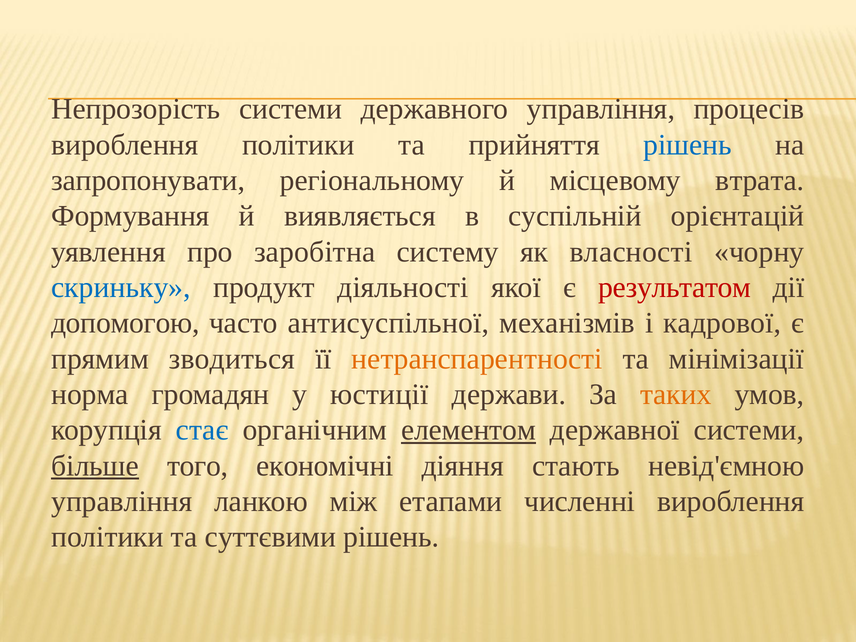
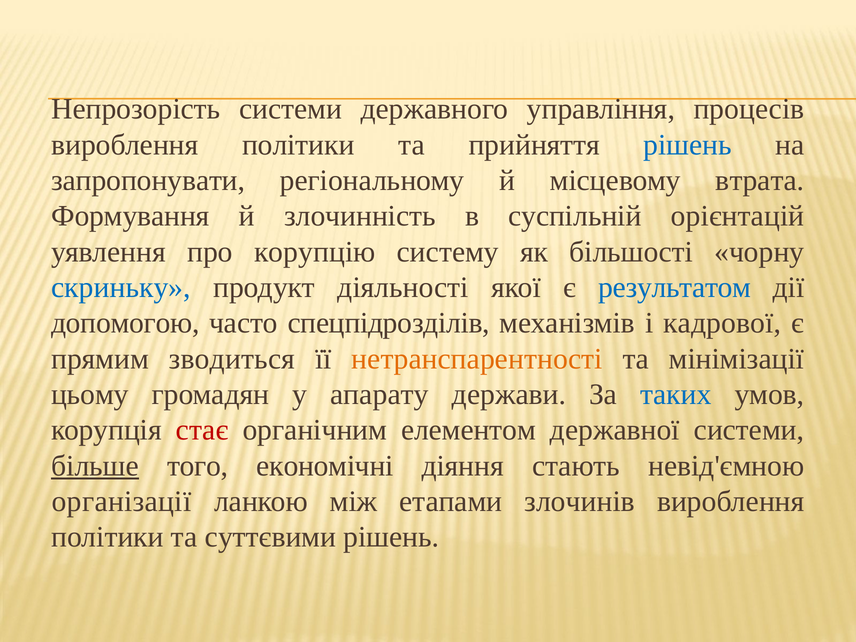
виявляється: виявляється -> злочинність (360, 216)
заробітна: заробітна -> корупцію (315, 252)
власності: власності -> більшості (631, 252)
результатом colour: red -> blue (675, 287)
антисуспільної: антисуспільної -> спецпідрозділів (389, 323)
норма: норма -> цьому (90, 394)
юстиції: юстиції -> апарату (380, 394)
таких colour: orange -> blue (676, 394)
стає colour: blue -> red (202, 430)
елементом underline: present -> none (469, 430)
управління: управління -> організації (122, 501)
численні: численні -> злочинів (580, 501)
